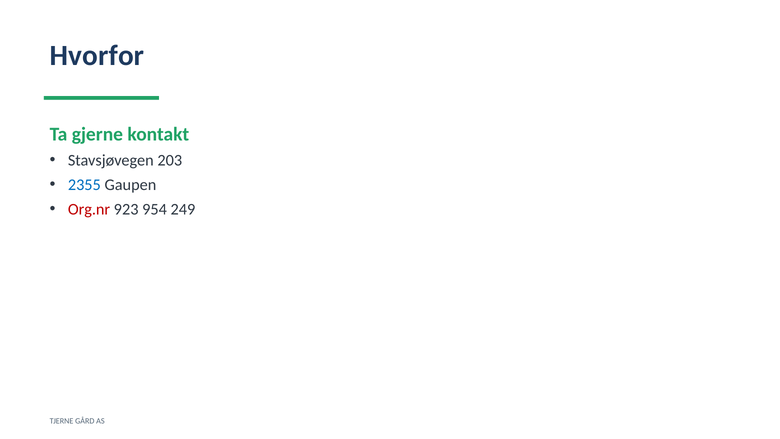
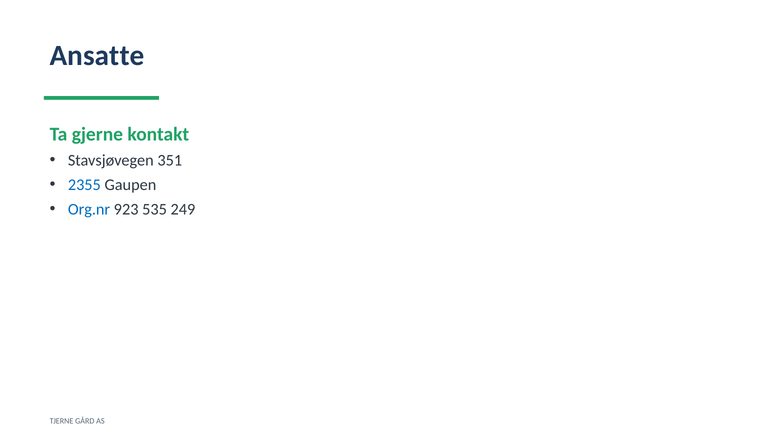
Hvorfor: Hvorfor -> Ansatte (97, 56)
203: 203 -> 351 (170, 160)
Org.nr colour: red -> blue (89, 209)
954: 954 -> 535 (155, 209)
